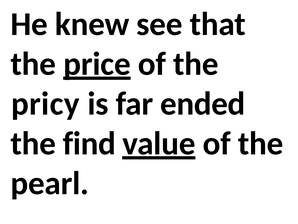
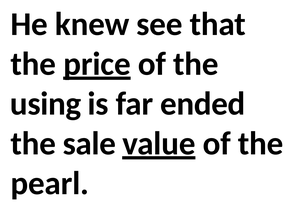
pricy: pricy -> using (46, 104)
find: find -> sale (89, 143)
